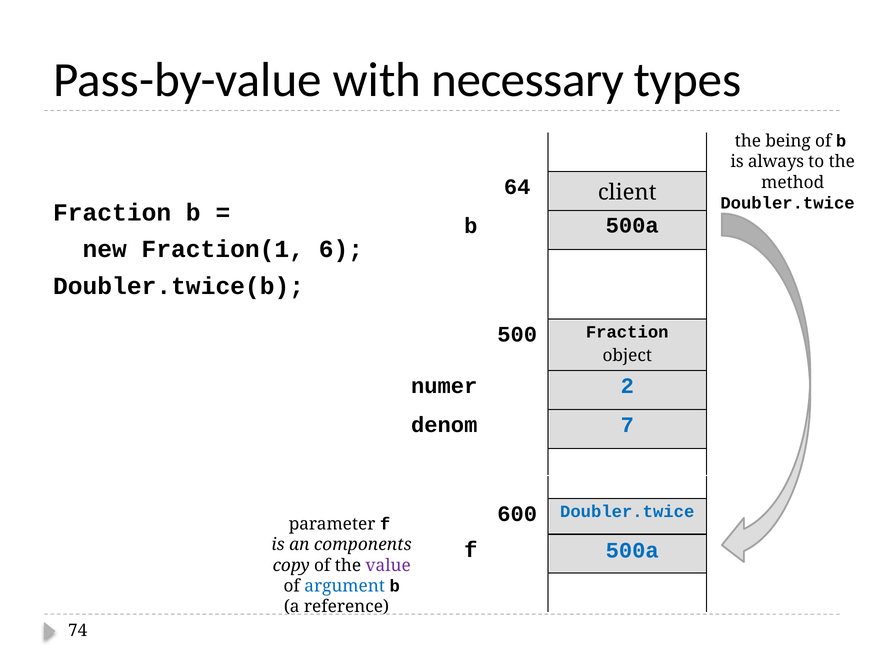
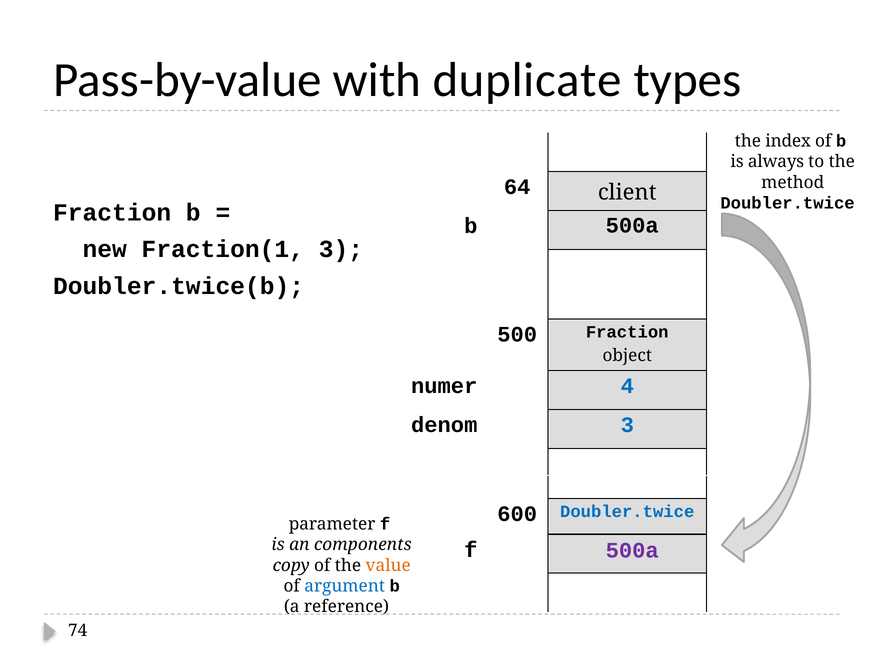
necessary: necessary -> duplicate (527, 80)
being: being -> index (788, 141)
Fraction(1 6: 6 -> 3 (341, 249)
2: 2 -> 4 (627, 386)
denom 7: 7 -> 3 (627, 425)
500a colour: blue -> purple (632, 551)
value colour: purple -> orange (388, 565)
